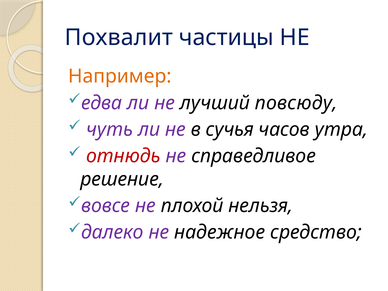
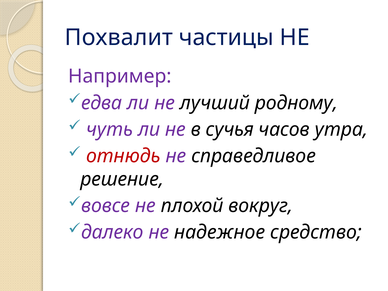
Например colour: orange -> purple (120, 76)
повсюду: повсюду -> родному (296, 103)
нельзя: нельзя -> вокруг (261, 206)
